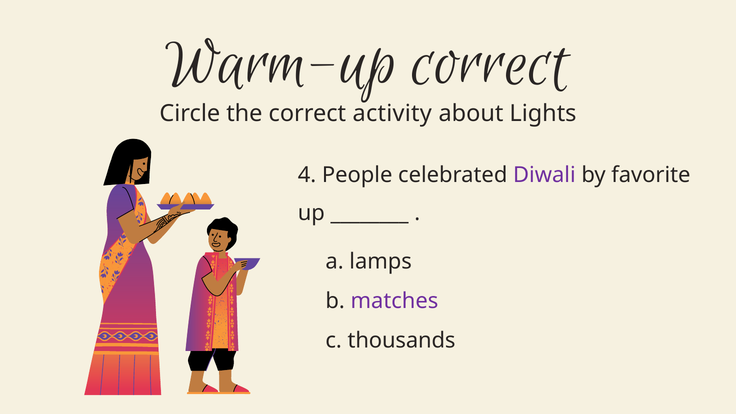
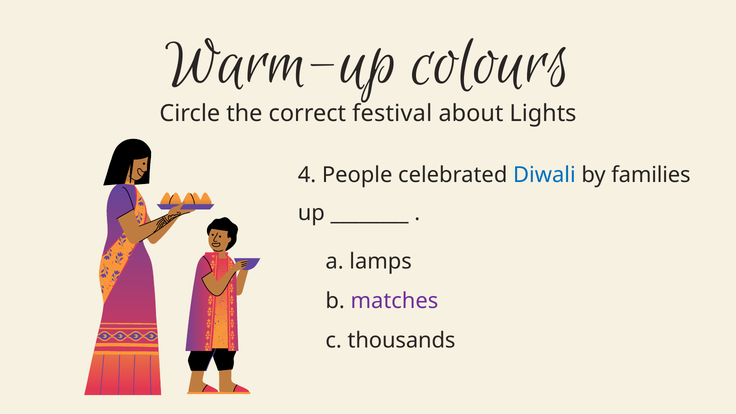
Warm-up correct: correct -> colours (491, 59)
activity: activity -> festival (392, 113)
Diwali colour: purple -> blue (544, 175)
favorite: favorite -> families (651, 175)
